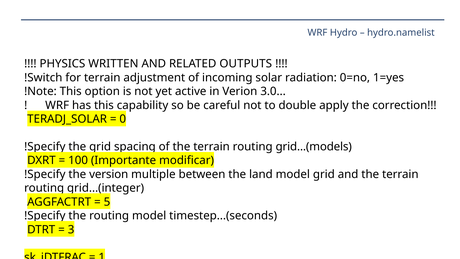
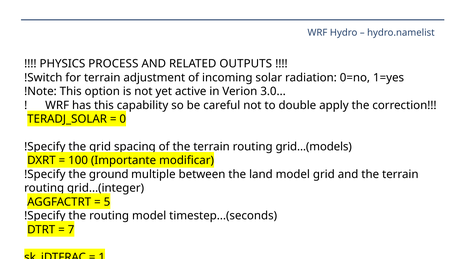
WRITTEN: WRITTEN -> PROCESS (113, 64)
version: version -> ground (109, 174)
3: 3 -> 7 (71, 229)
